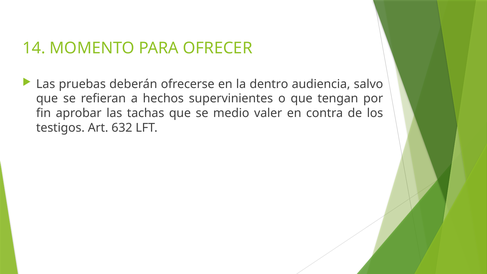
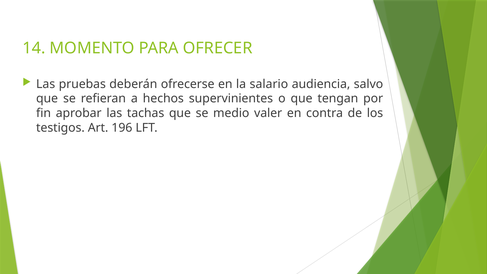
dentro: dentro -> salario (269, 84)
632: 632 -> 196 (122, 128)
